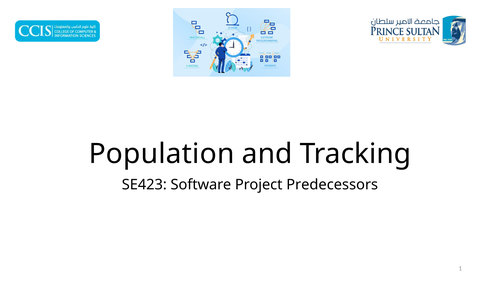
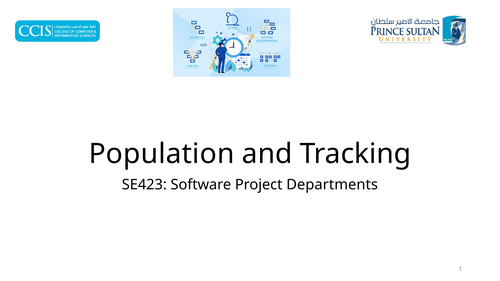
Predecessors: Predecessors -> Departments (332, 185)
